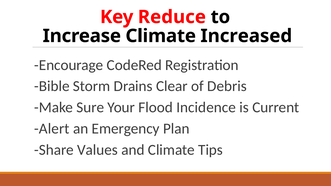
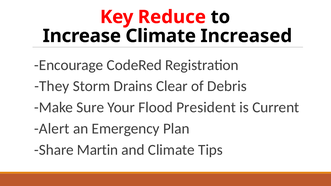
Bible: Bible -> They (52, 86)
Incidence: Incidence -> President (206, 108)
Values: Values -> Martin (98, 150)
